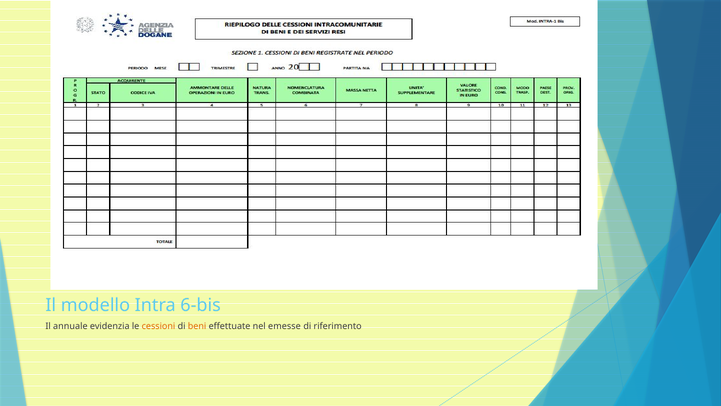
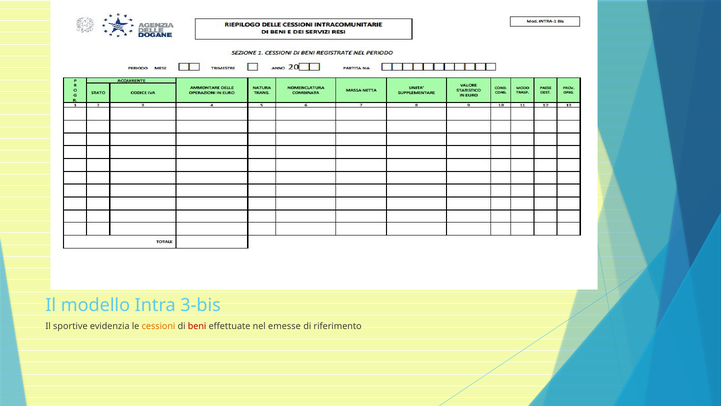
6-bis: 6-bis -> 3-bis (201, 305)
annuale: annuale -> sportive (70, 326)
beni colour: orange -> red (197, 326)
